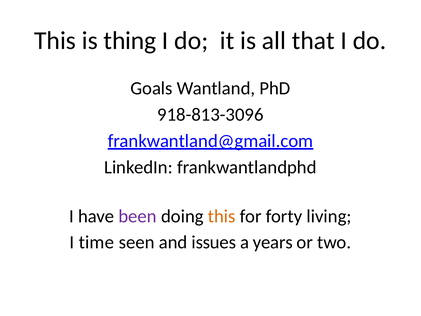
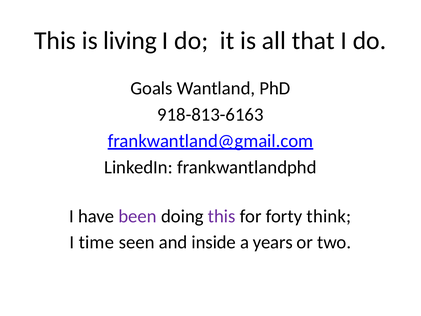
thing: thing -> living (130, 41)
918-813-3096: 918-813-3096 -> 918-813-6163 (210, 115)
this colour: orange -> purple (222, 216)
living: living -> think (329, 216)
issues: issues -> inside (214, 242)
